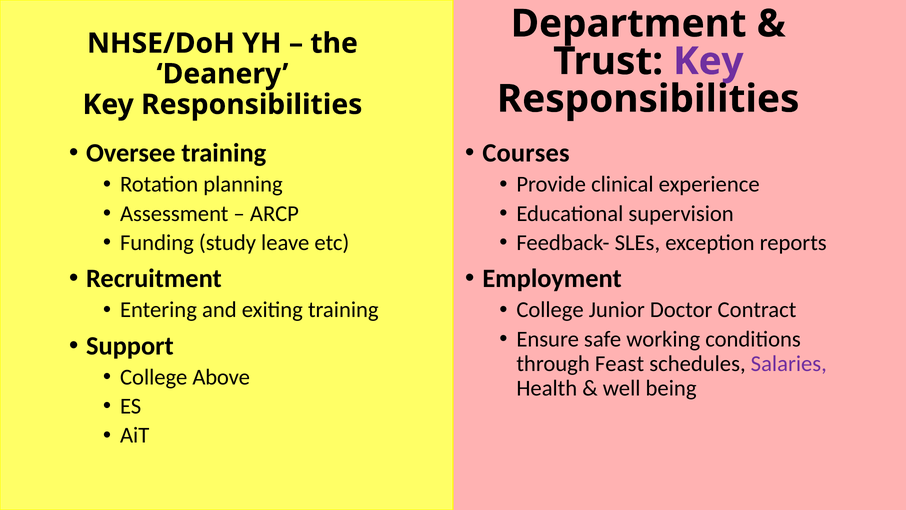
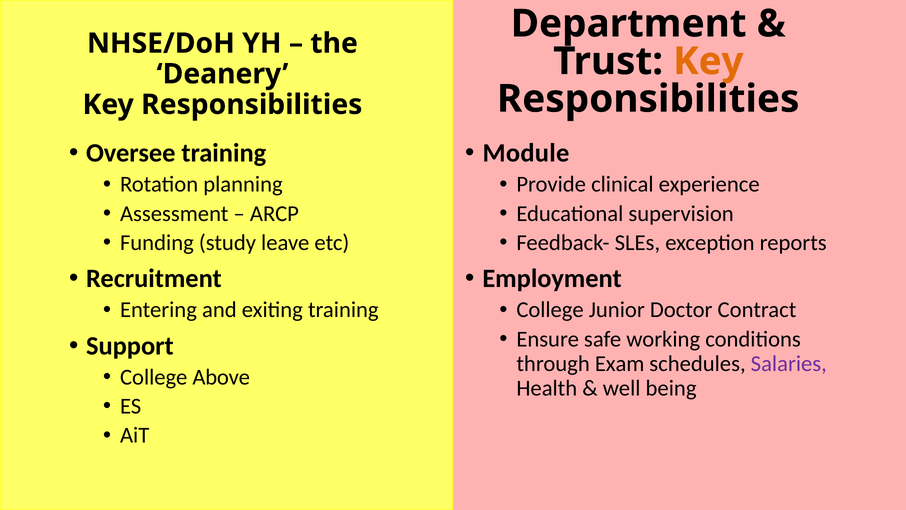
Key colour: purple -> orange (708, 61)
Courses: Courses -> Module (526, 153)
Feast: Feast -> Exam (620, 363)
